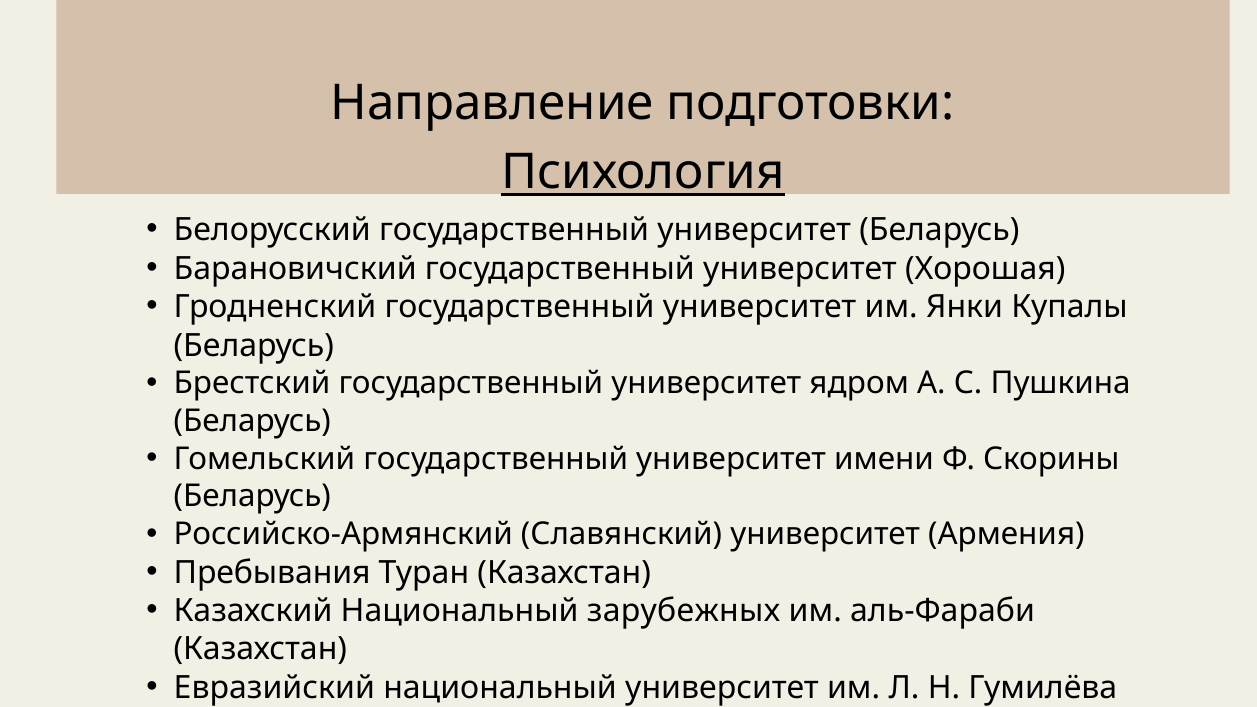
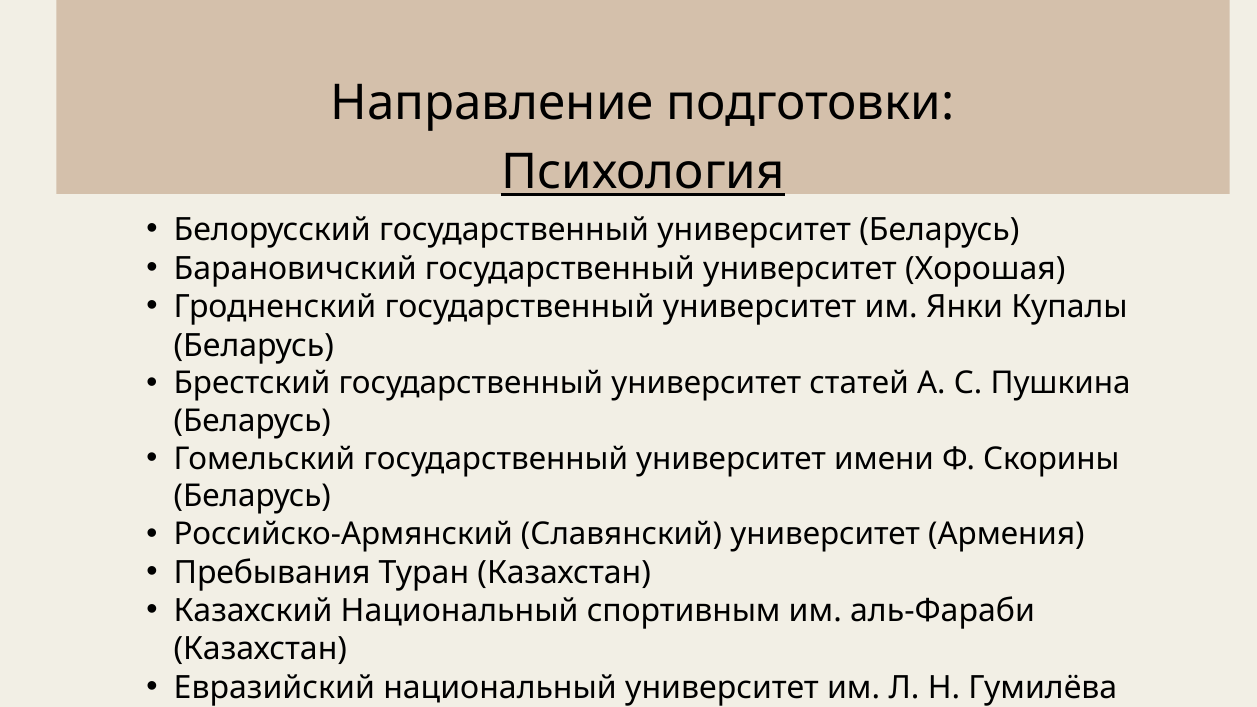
ядром: ядром -> статей (859, 384)
зарубежных: зарубежных -> спортивным (684, 611)
